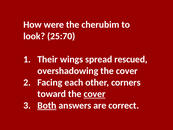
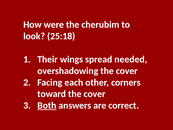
25:70: 25:70 -> 25:18 (61, 36)
rescued: rescued -> needed (131, 59)
cover underline: present -> none (95, 94)
